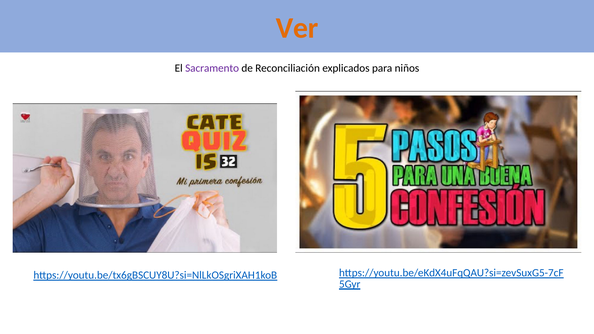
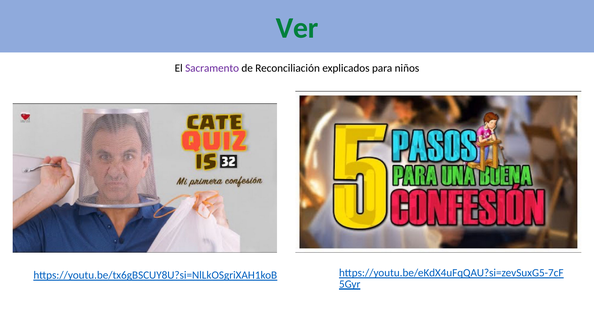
Ver colour: orange -> green (297, 28)
